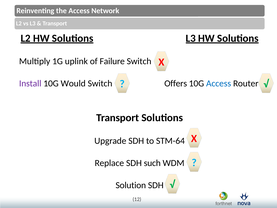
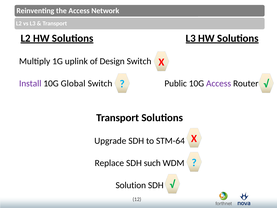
Failure: Failure -> Design (112, 61)
Would: Would -> Global (73, 83)
Offers: Offers -> Public (176, 83)
Access colour: blue -> purple (219, 83)
